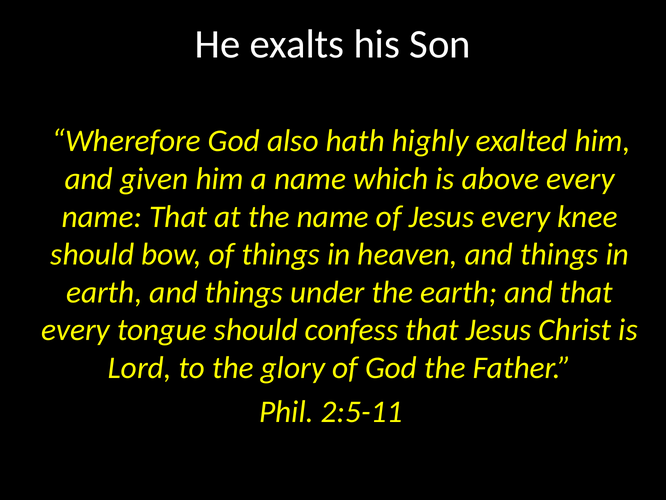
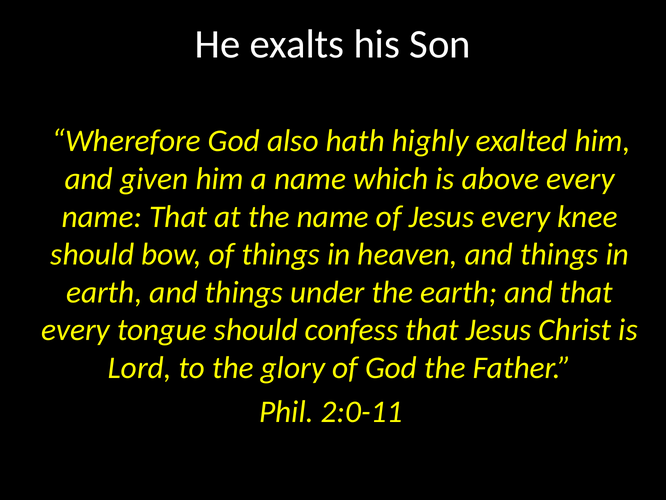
2:5-11: 2:5-11 -> 2:0-11 (362, 411)
